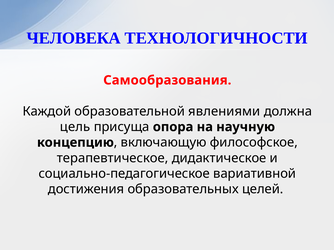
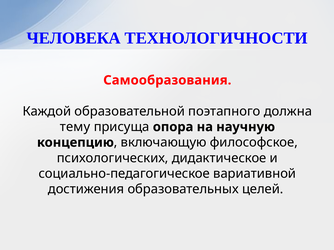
явлениями: явлениями -> поэтапного (224, 112)
цель: цель -> тему (75, 127)
терапевтическое: терапевтическое -> психологических (113, 158)
